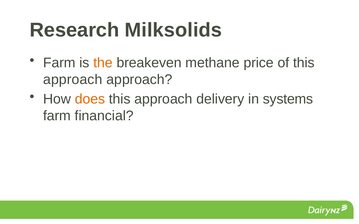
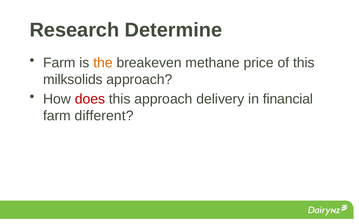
Milksolids: Milksolids -> Determine (173, 30)
approach: approach -> milksolids (73, 80)
does colour: orange -> red (90, 99)
systems: systems -> financial (288, 99)
financial: financial -> different (104, 116)
